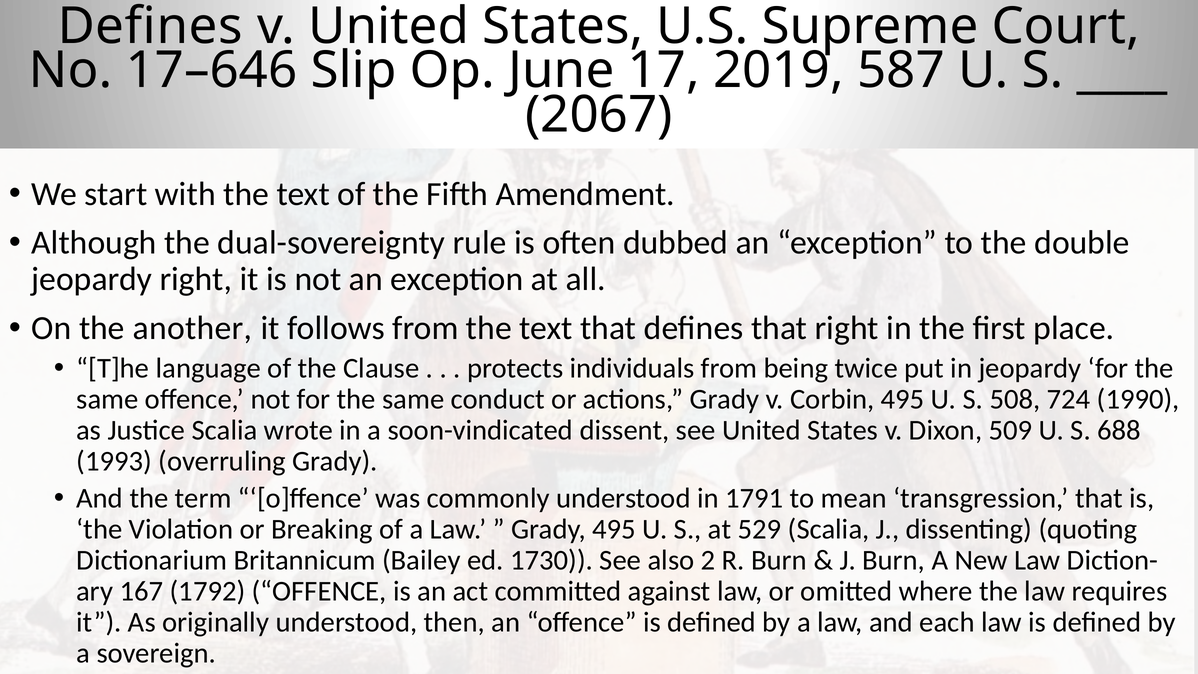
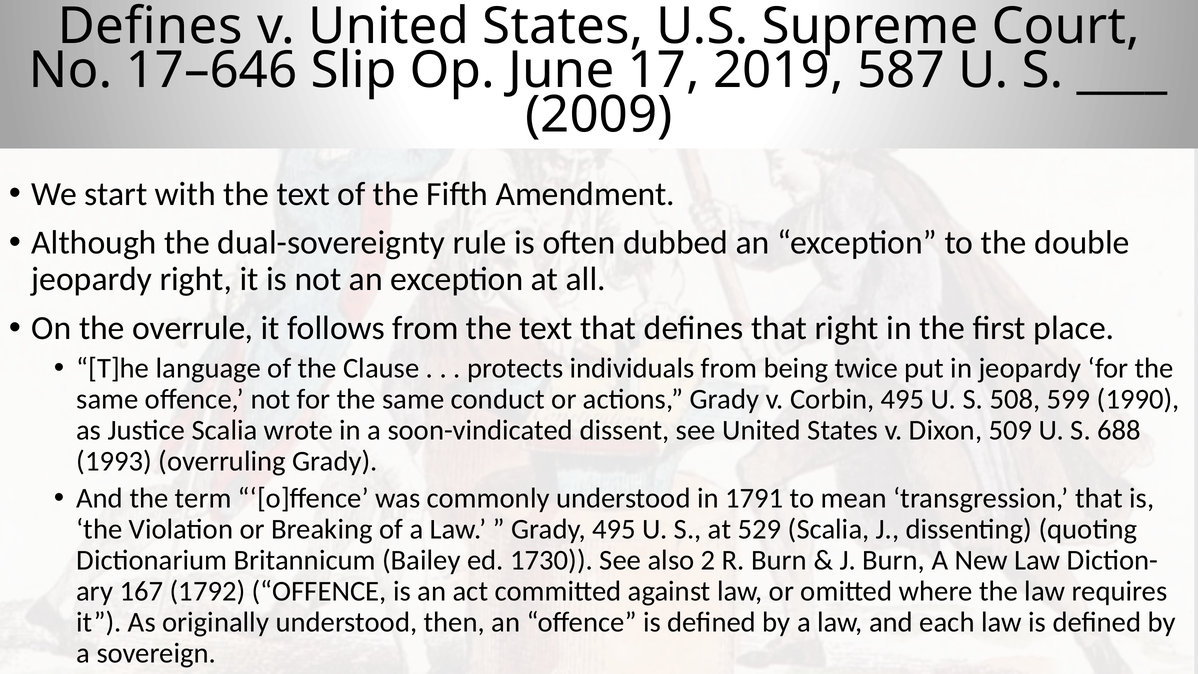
2067: 2067 -> 2009 (599, 115)
another: another -> overrule (193, 328)
724: 724 -> 599 (1069, 399)
